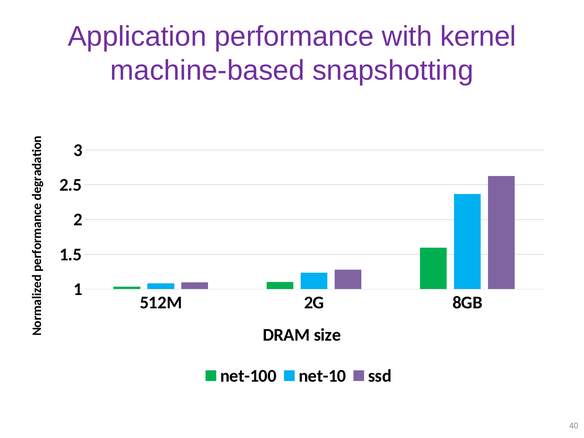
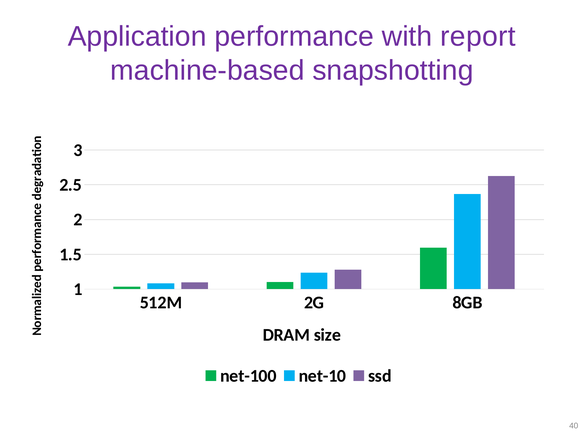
kernel: kernel -> report (478, 37)
